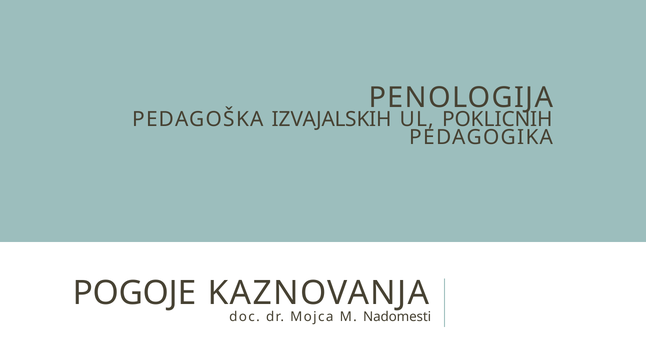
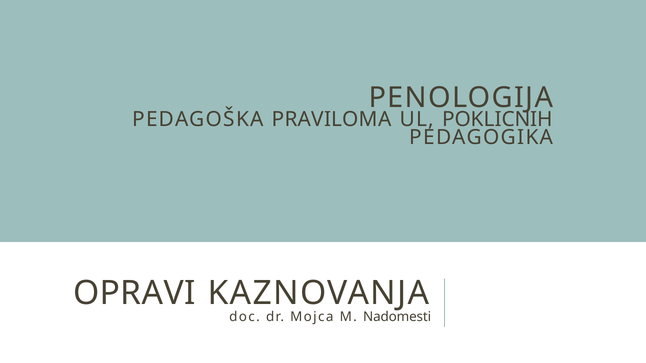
IZVAJALSKIH: IZVAJALSKIH -> PRAVILOMA (332, 120)
POGOJE: POGOJE -> OPRAVI (134, 294)
